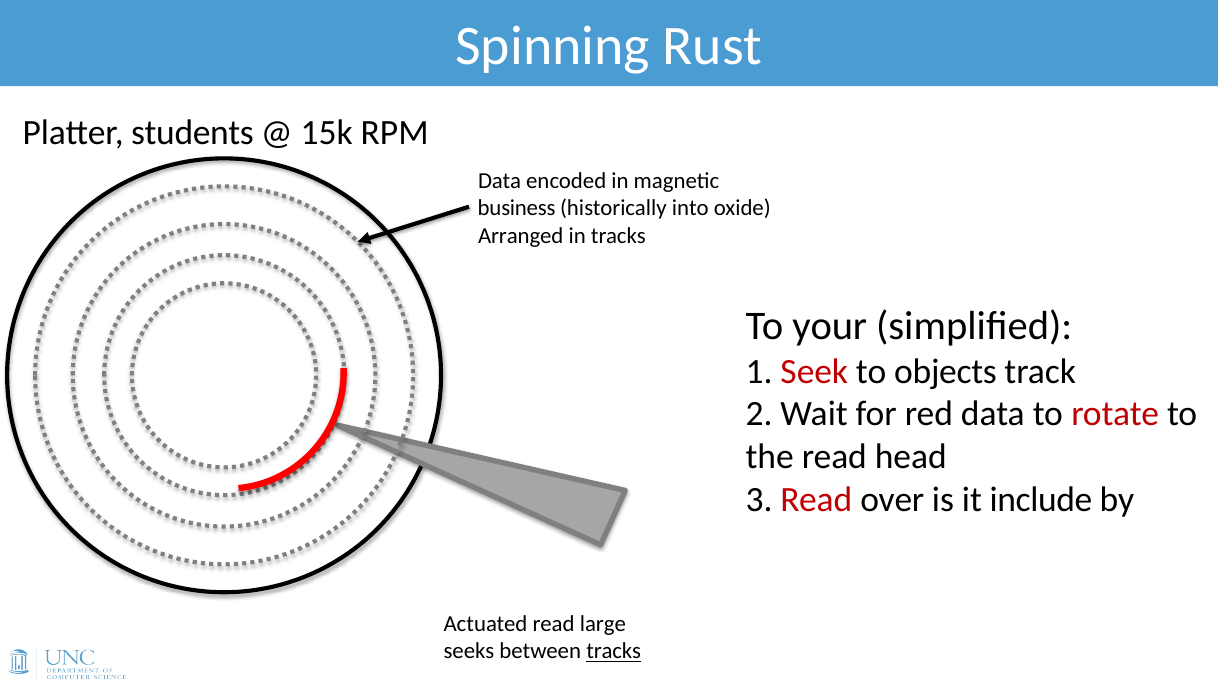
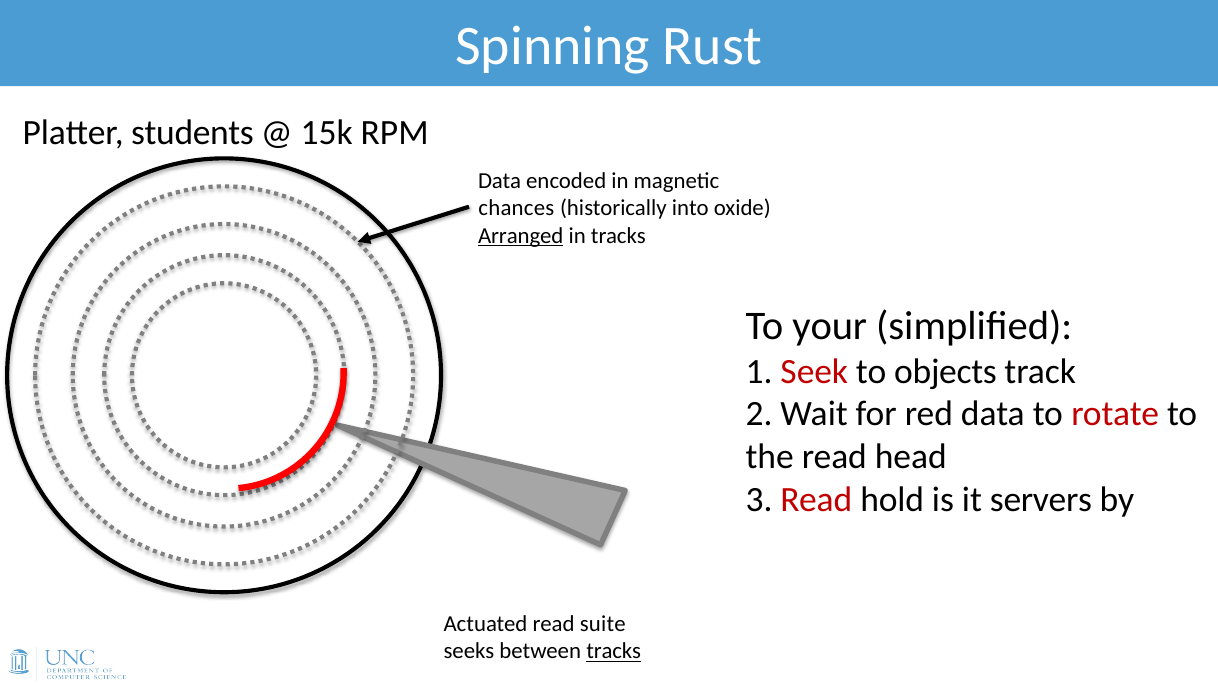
business: business -> chances (516, 208)
Arranged underline: none -> present (521, 236)
over: over -> hold (892, 499)
include: include -> servers (1041, 499)
large: large -> suite (603, 624)
